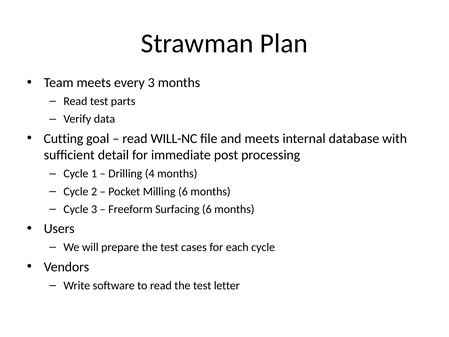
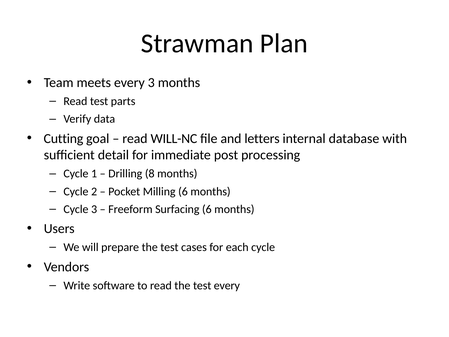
and meets: meets -> letters (262, 138)
4: 4 -> 8 (150, 174)
test letter: letter -> every (227, 285)
